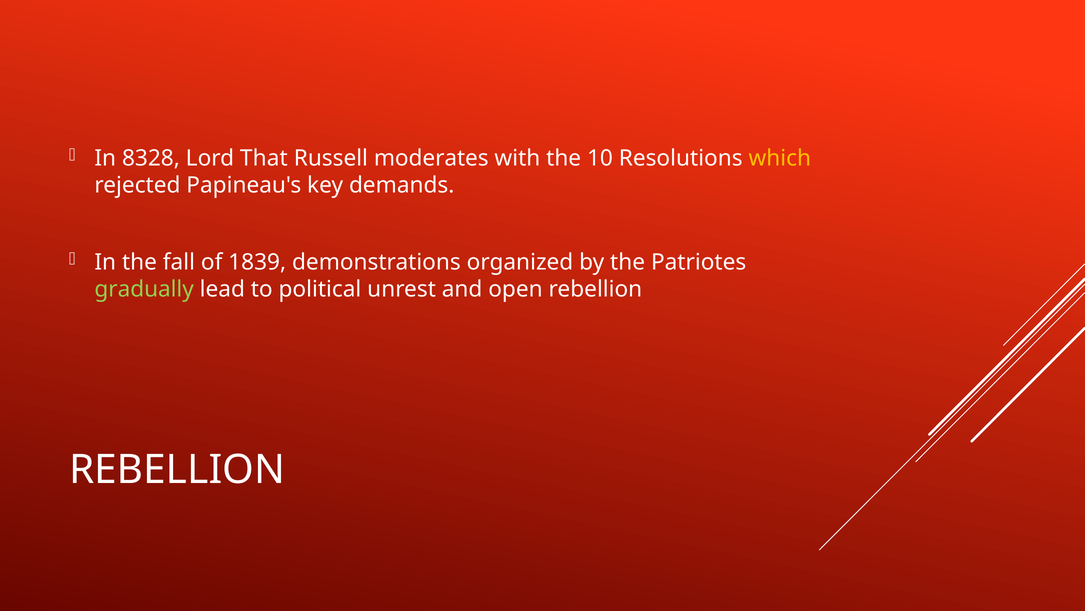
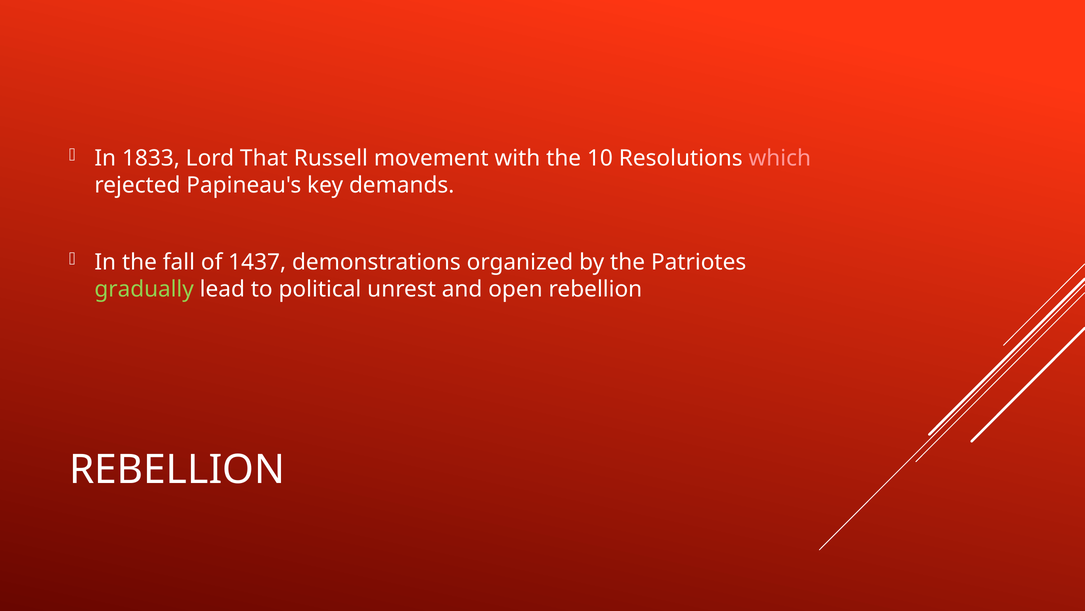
8328: 8328 -> 1833 (151, 158)
moderates: moderates -> movement (431, 158)
which colour: yellow -> pink (780, 158)
1839: 1839 -> 1437 (257, 262)
